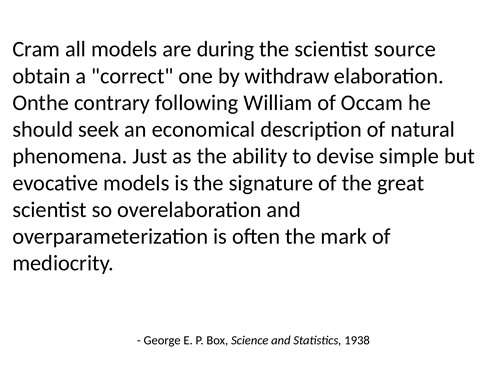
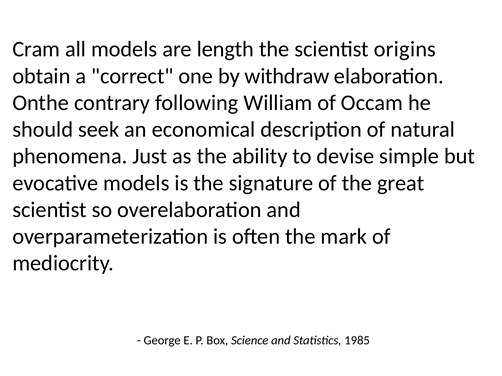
during: during -> length (225, 49)
source: source -> origins (405, 49)
1938: 1938 -> 1985 (357, 341)
